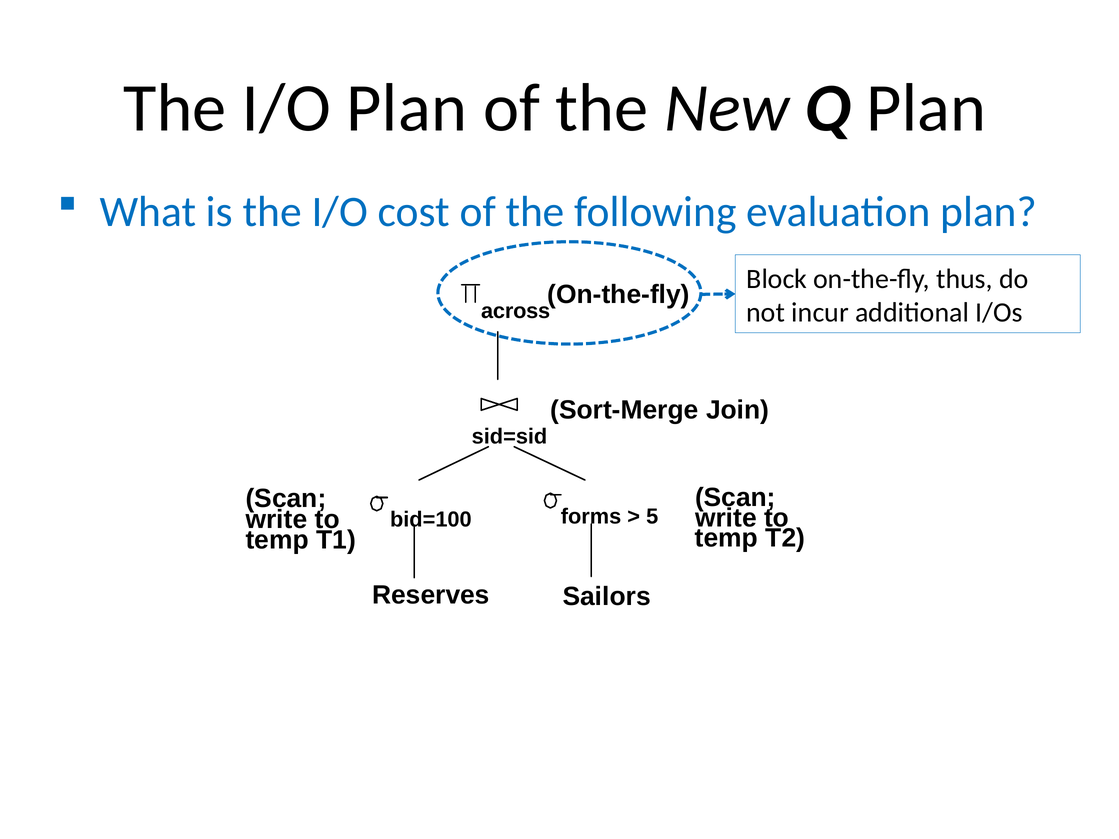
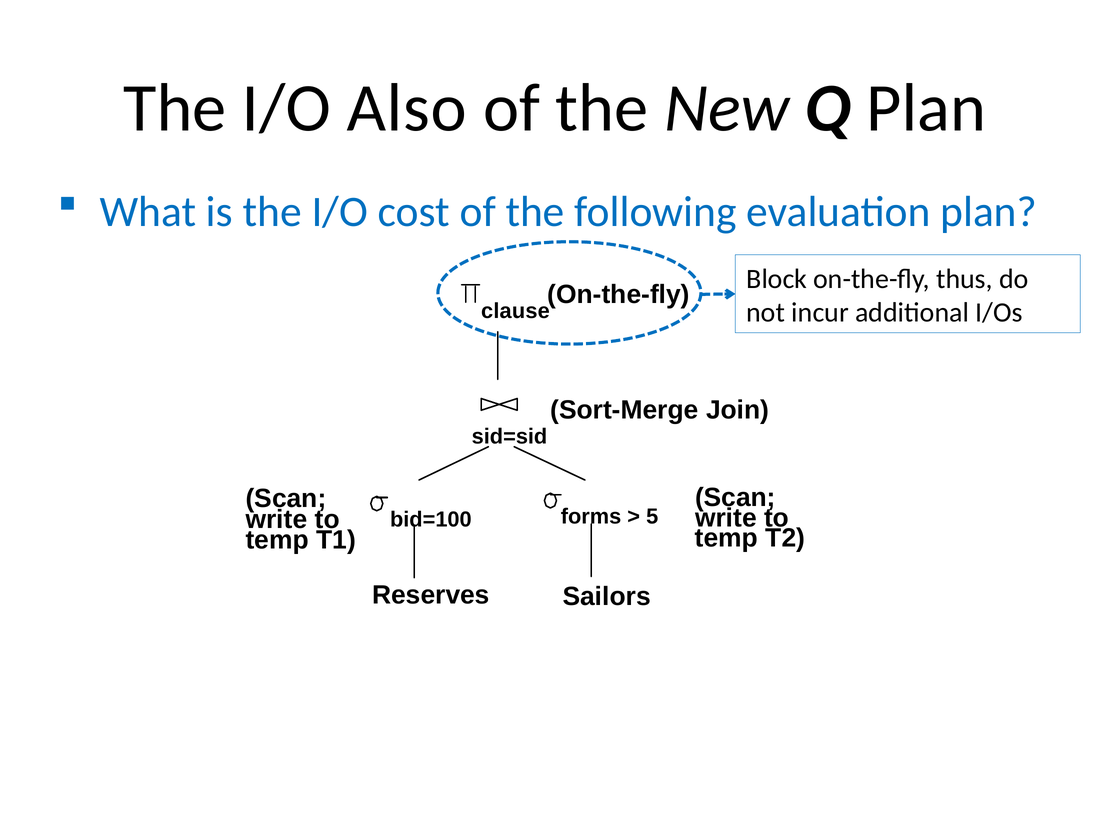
I/O Plan: Plan -> Also (407, 108)
across: across -> clause (515, 311)
